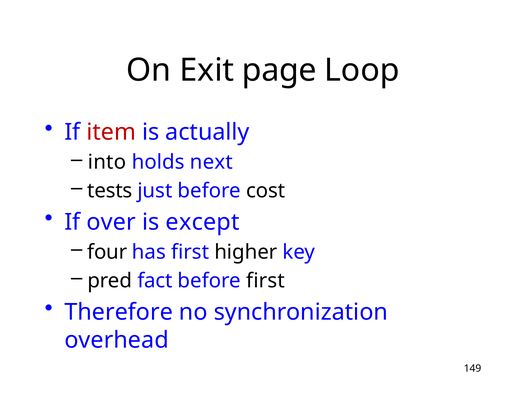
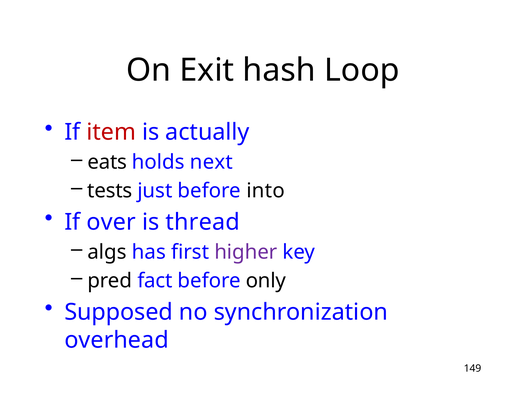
page: page -> hash (279, 70)
into: into -> eats (107, 162)
cost: cost -> into (266, 191)
except: except -> thread (203, 222)
four: four -> algs (107, 253)
higher colour: black -> purple (246, 253)
before first: first -> only (266, 281)
Therefore: Therefore -> Supposed (119, 312)
